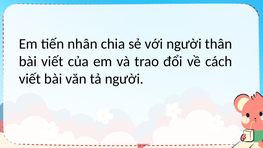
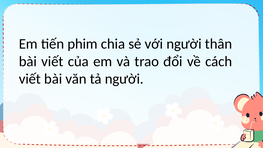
nhân: nhân -> phim (83, 44)
